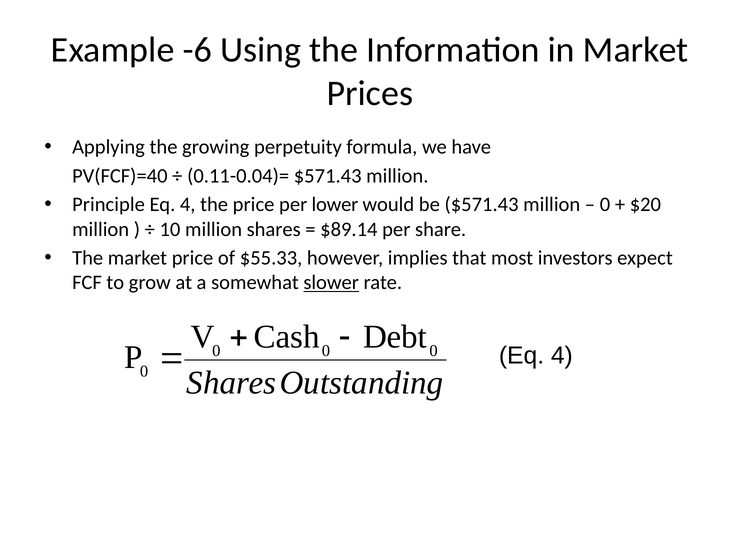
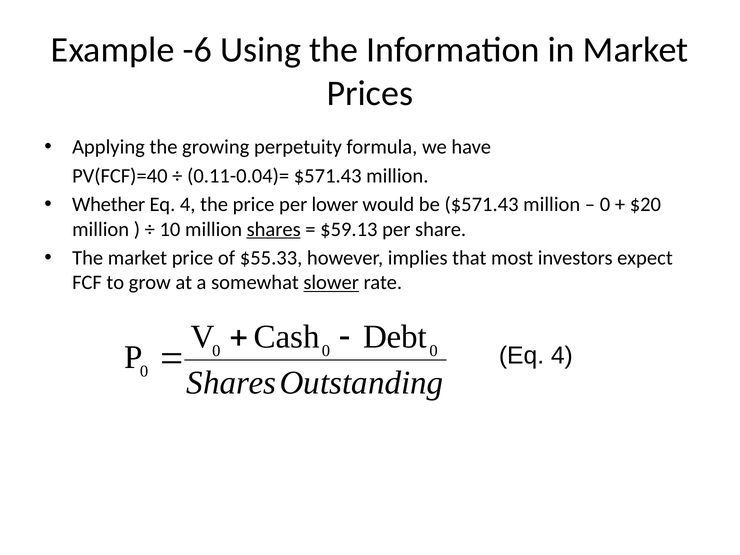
Principle: Principle -> Whether (109, 205)
shares underline: none -> present (274, 229)
$89.14: $89.14 -> $59.13 (349, 229)
